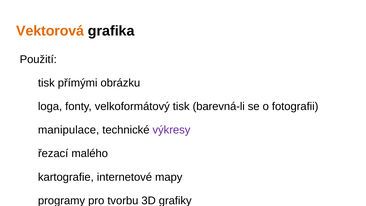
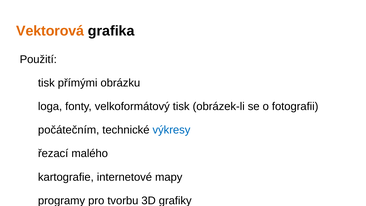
barevná-li: barevná-li -> obrázek-li (219, 106)
manipulace: manipulace -> počátečním (69, 130)
výkresy colour: purple -> blue (171, 130)
